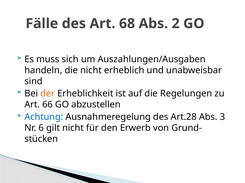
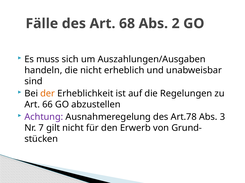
Achtung colour: blue -> purple (44, 117)
Art.28: Art.28 -> Art.78 (184, 117)
6: 6 -> 7 (41, 128)
